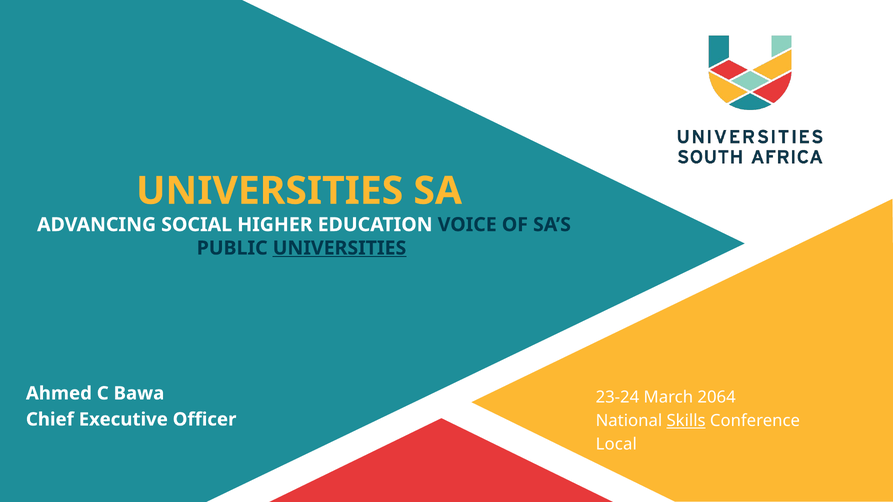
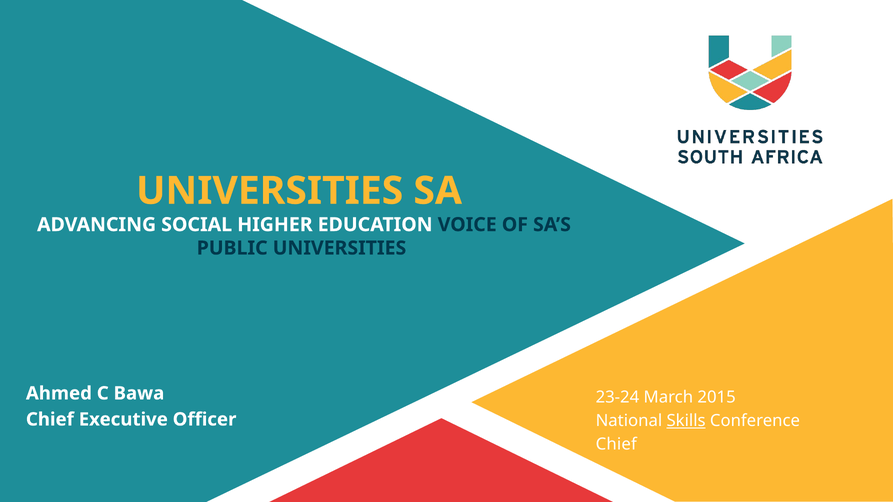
UNIVERSITIES underline: present -> none (339, 248)
2064: 2064 -> 2015 (717, 398)
Local: Local -> Chief (616, 445)
